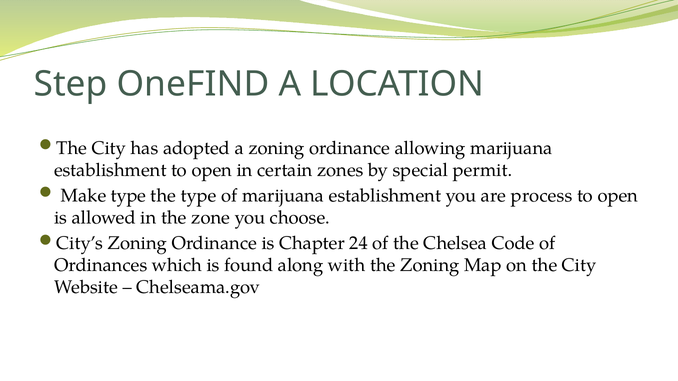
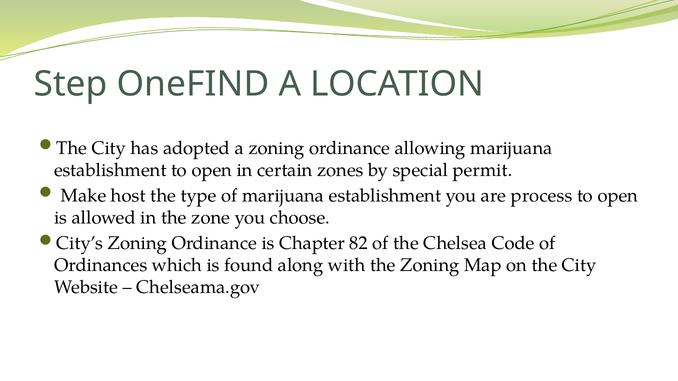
Make type: type -> host (128, 196)
24: 24 -> 82 (359, 244)
